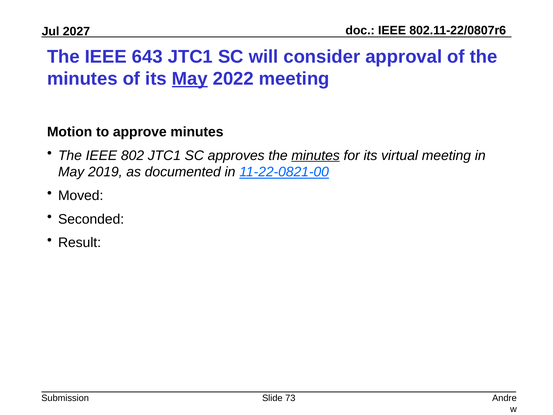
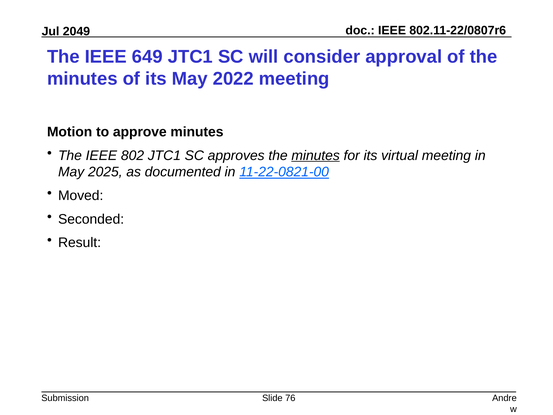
2027: 2027 -> 2049 (76, 31)
643: 643 -> 649 (147, 57)
May underline: present -> none (190, 79)
2019: 2019 -> 2025 (105, 172)
73: 73 -> 76 (290, 398)
